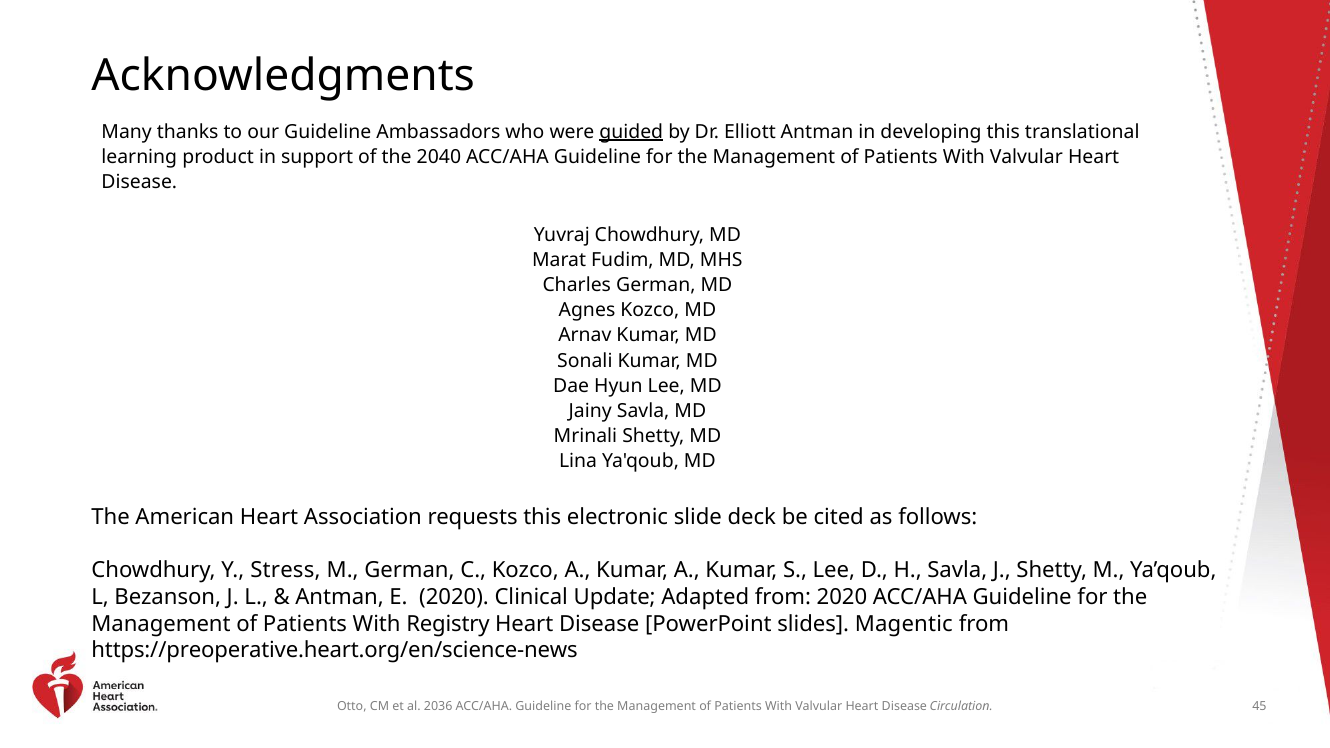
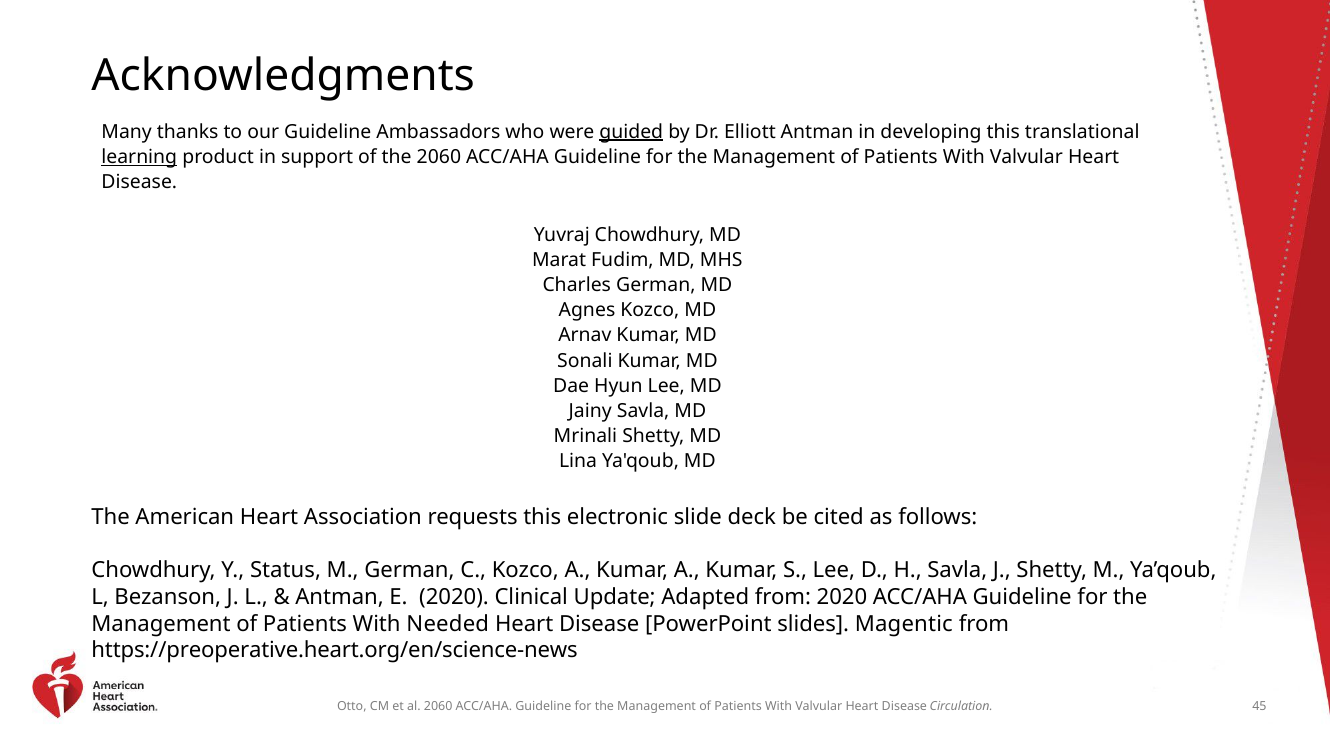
learning underline: none -> present (139, 157)
the 2040: 2040 -> 2060 (439, 157)
Stress: Stress -> Status (286, 571)
Registry: Registry -> Needed (448, 624)
2036: 2036 -> 2060 (438, 707)
